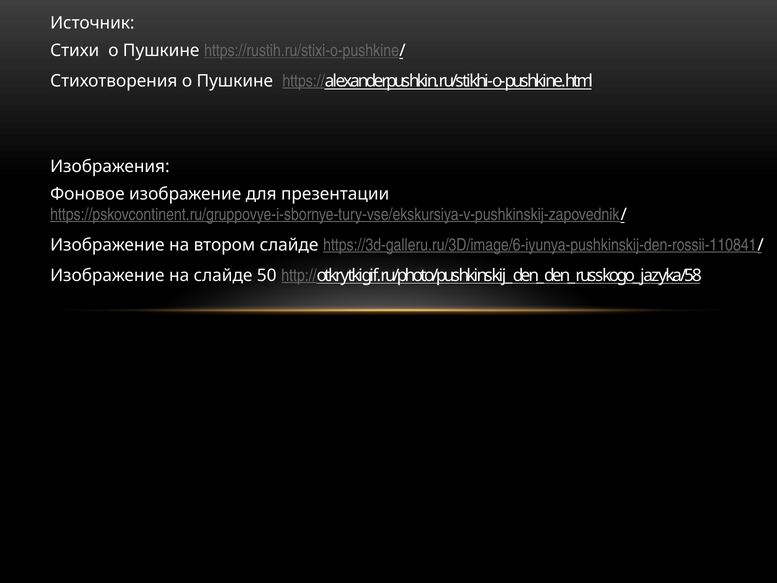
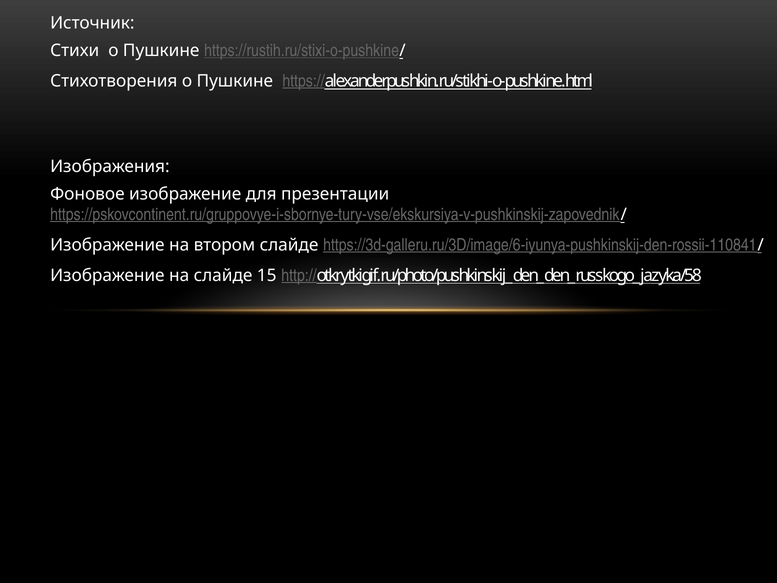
50: 50 -> 15 (267, 275)
